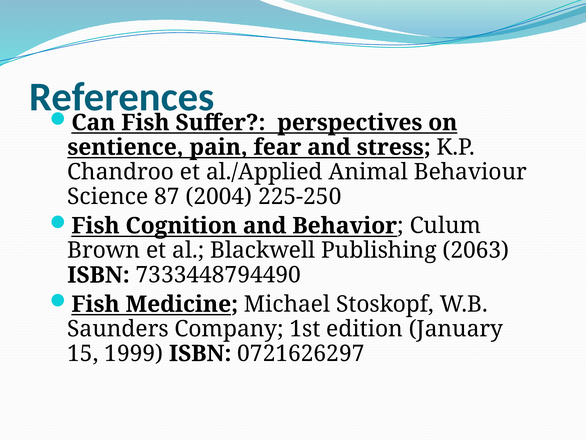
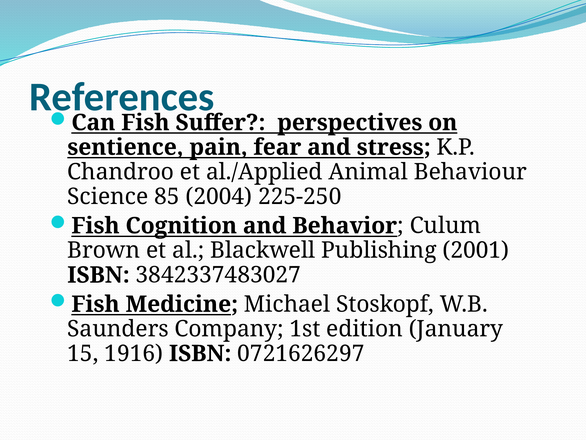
87: 87 -> 85 (167, 196)
2063: 2063 -> 2001 (476, 250)
7333448794490: 7333448794490 -> 3842337483027 (218, 275)
1999: 1999 -> 1916 (134, 353)
